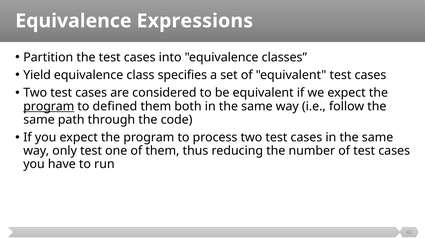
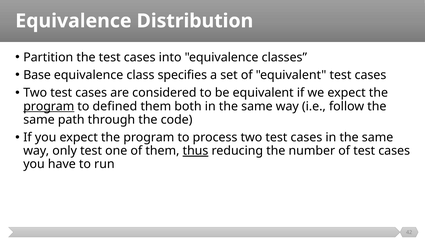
Expressions: Expressions -> Distribution (195, 21)
Yield: Yield -> Base (37, 75)
thus underline: none -> present (195, 151)
